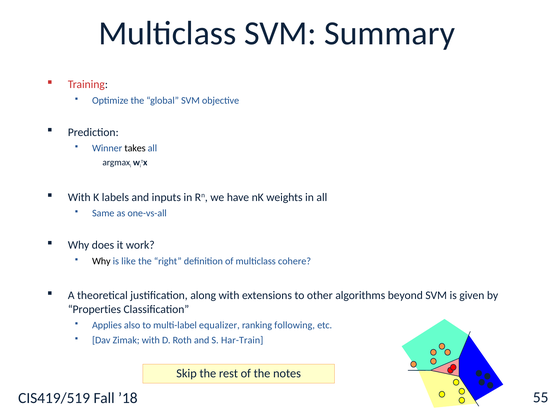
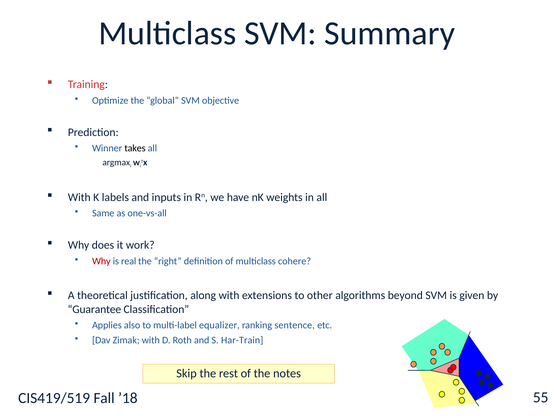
Why colour: black -> red (101, 261)
like: like -> real (129, 261)
Properties: Properties -> Guarantee (94, 309)
following: following -> sentence (295, 325)
